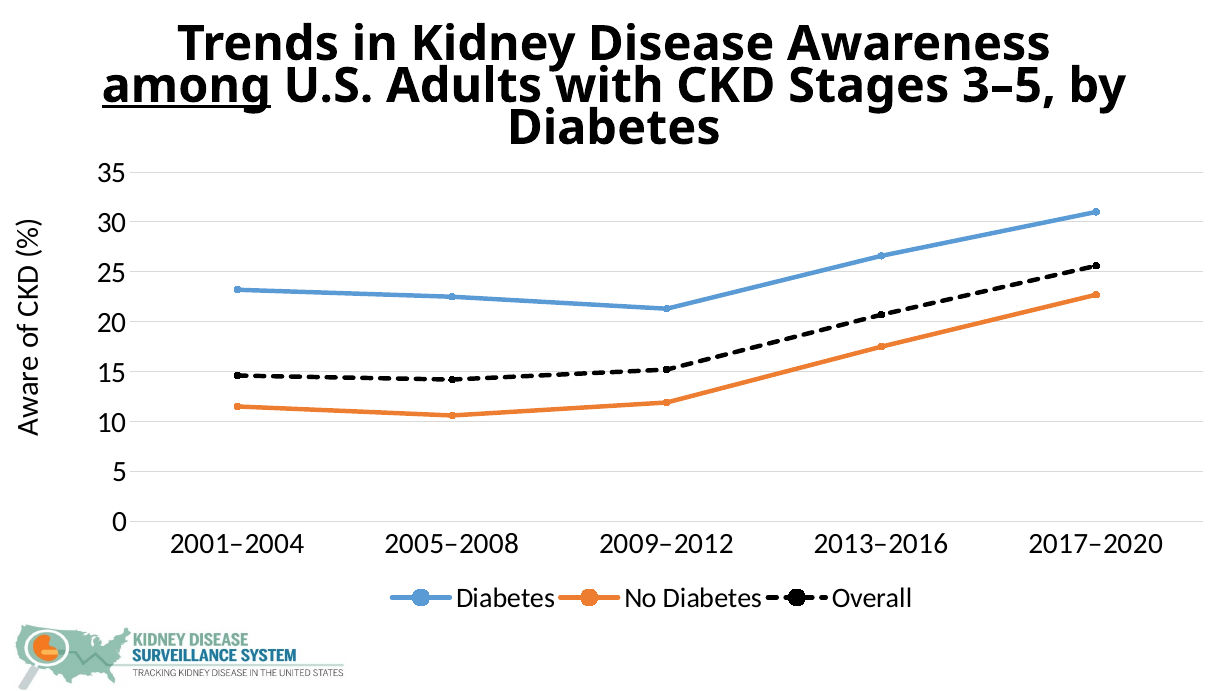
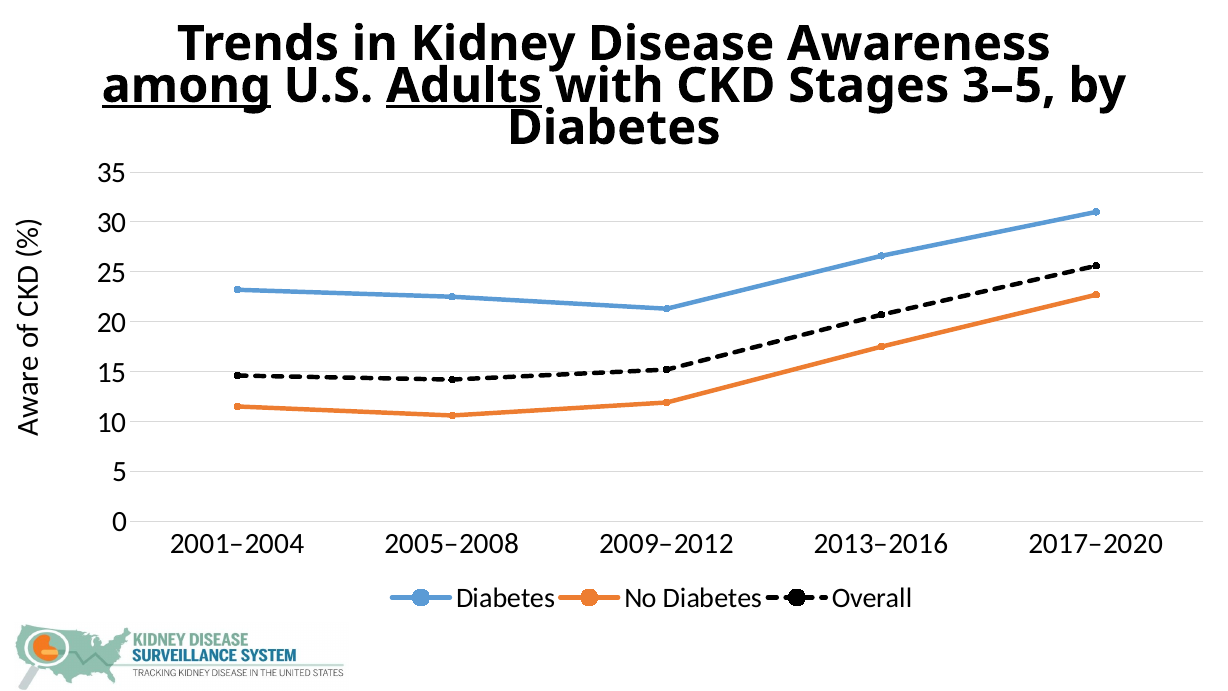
Adults underline: none -> present (464, 86)
